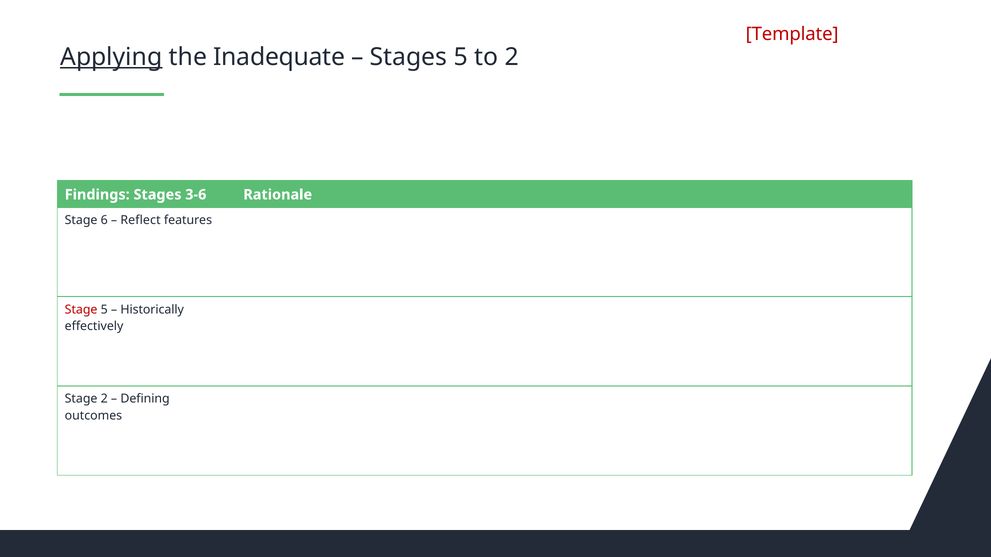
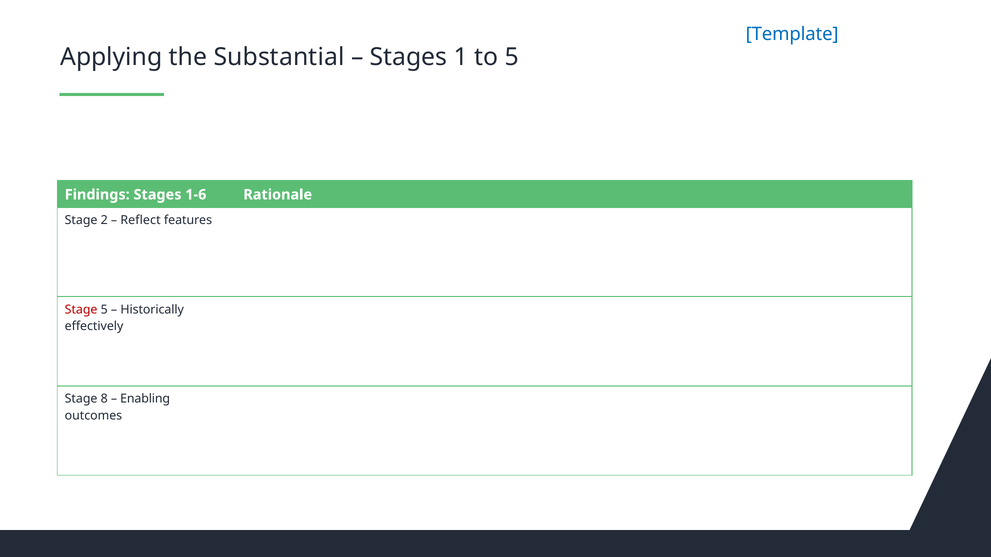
Template colour: red -> blue (792, 34)
Applying underline: present -> none (111, 57)
Inadequate: Inadequate -> Substantial (279, 57)
Stages 5: 5 -> 1 (461, 57)
to 2: 2 -> 5 (512, 57)
3-6: 3-6 -> 1-6 (196, 195)
6: 6 -> 2 (104, 220)
Stage 2: 2 -> 8 (104, 399)
Defining: Defining -> Enabling (145, 399)
